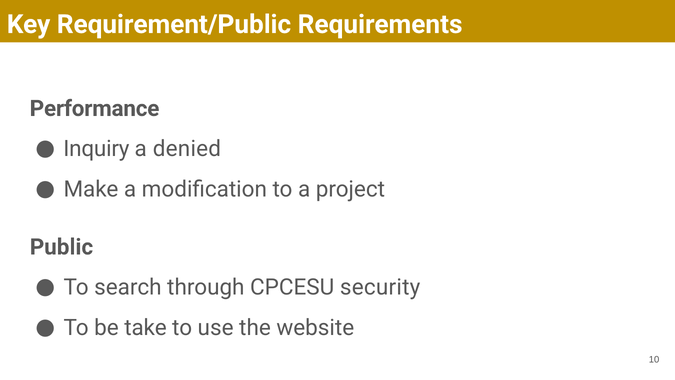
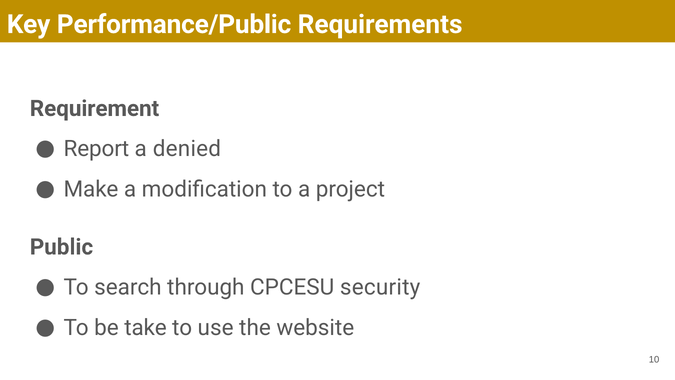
Requirement/Public: Requirement/Public -> Performance/Public (174, 24)
Performance: Performance -> Requirement (94, 108)
Inquiry: Inquiry -> Report (96, 149)
